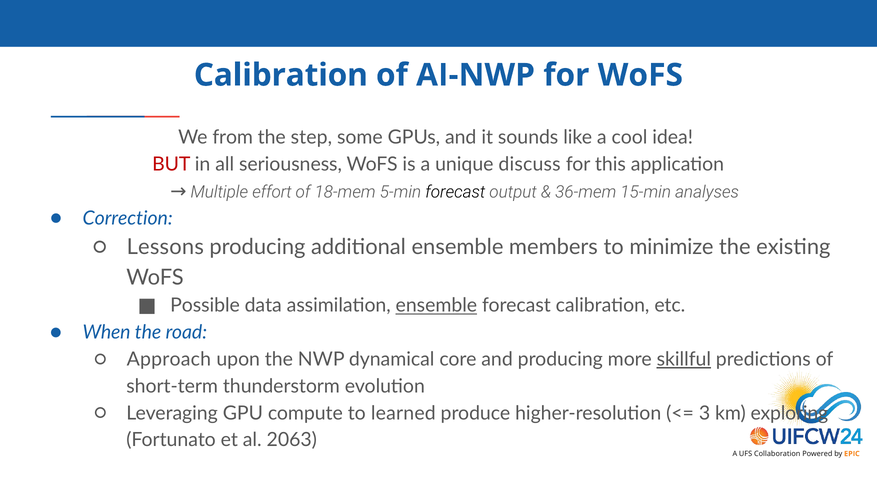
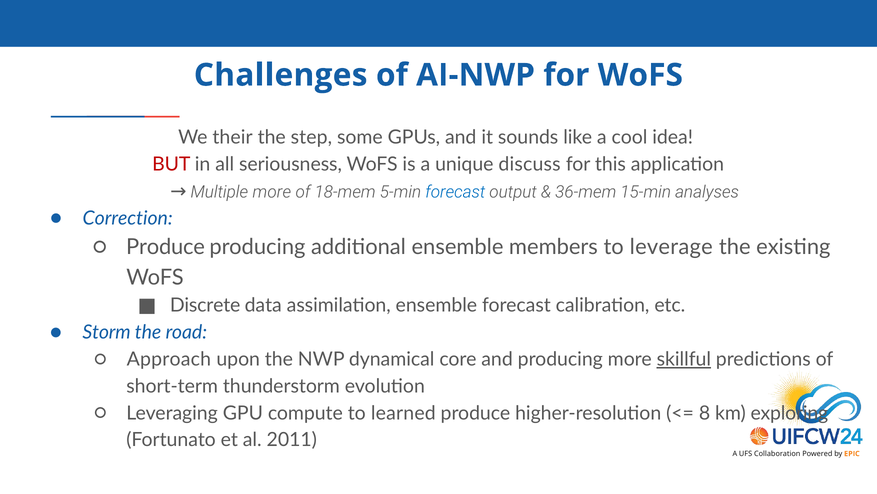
Calibration: Calibration -> Challenges (281, 75)
from: from -> their (233, 137)
Multiple effort: effort -> more (272, 192)
forecast colour: black -> blue (455, 192)
Lessons: Lessons -> Produce (165, 247)
minimize: minimize -> leverage (671, 247)
Possible: Possible -> Discrete (205, 305)
ensemble underline: present -> none (436, 305)
When: When -> Storm (107, 332)
3: 3 -> 8 (705, 413)
2063: 2063 -> 2011 (292, 439)
